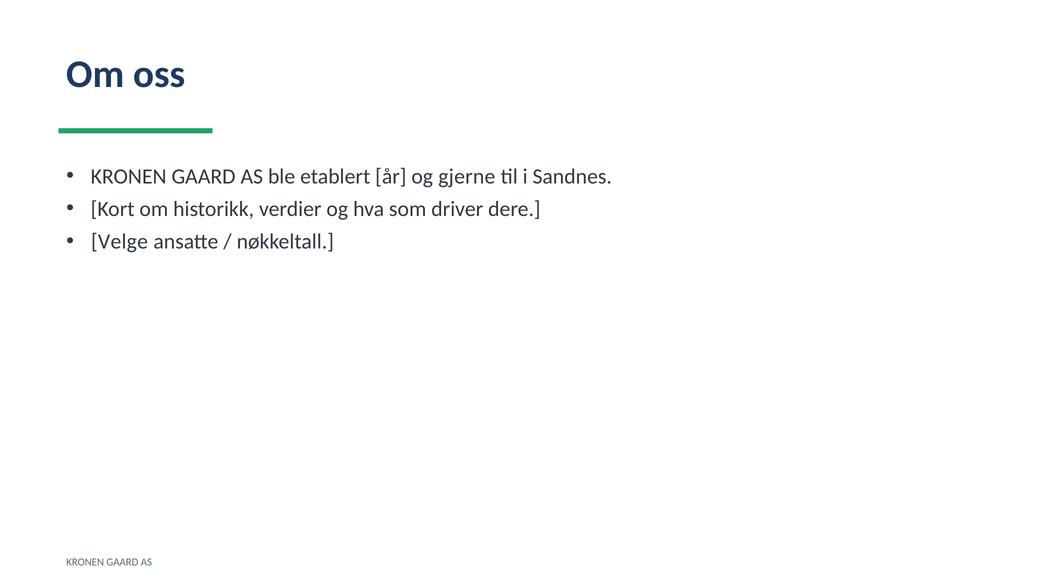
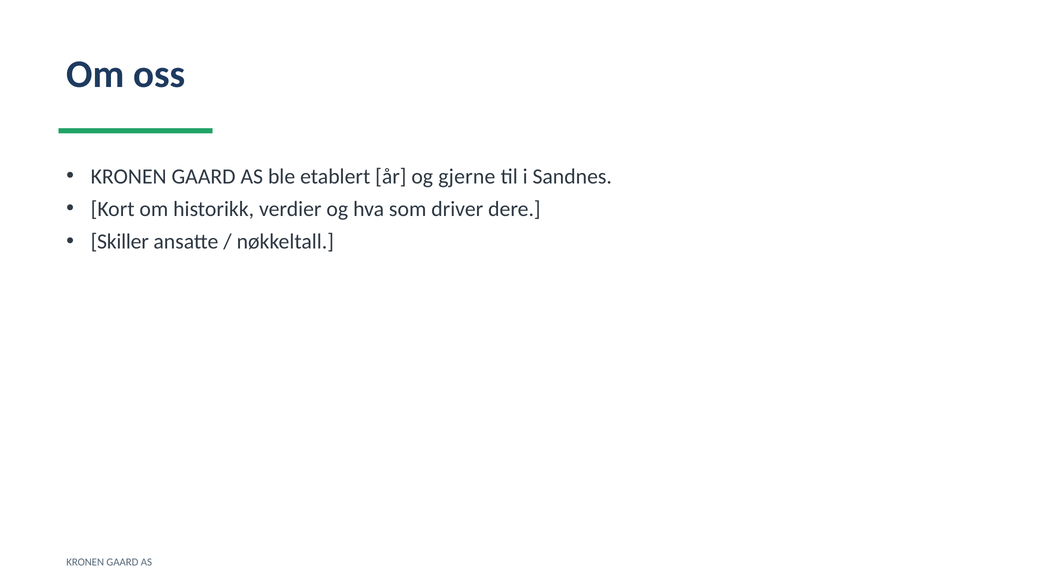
Velge: Velge -> Skiller (120, 242)
